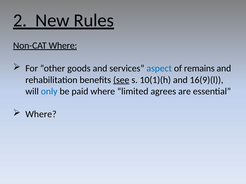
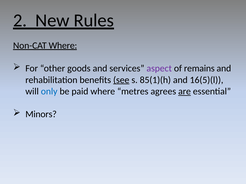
aspect colour: blue -> purple (159, 69)
10(1)(h: 10(1)(h -> 85(1)(h (155, 80)
16(9)(l: 16(9)(l -> 16(5)(l (207, 80)
limited: limited -> metres (133, 92)
are underline: none -> present (185, 92)
Where: Where -> Minors (41, 115)
